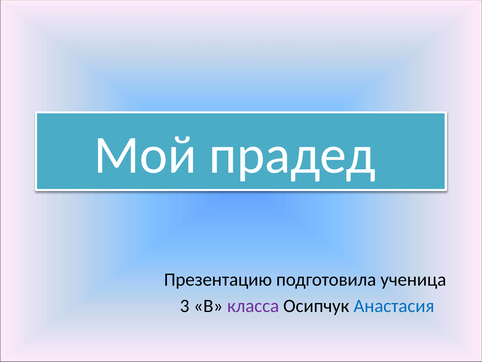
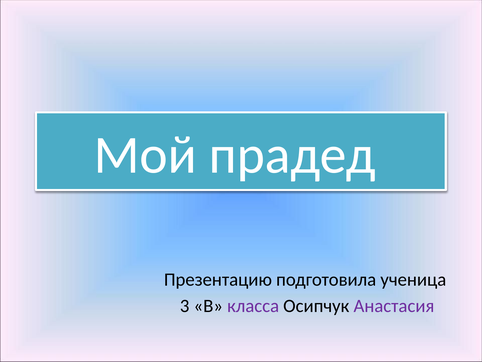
Анастасия colour: blue -> purple (394, 305)
